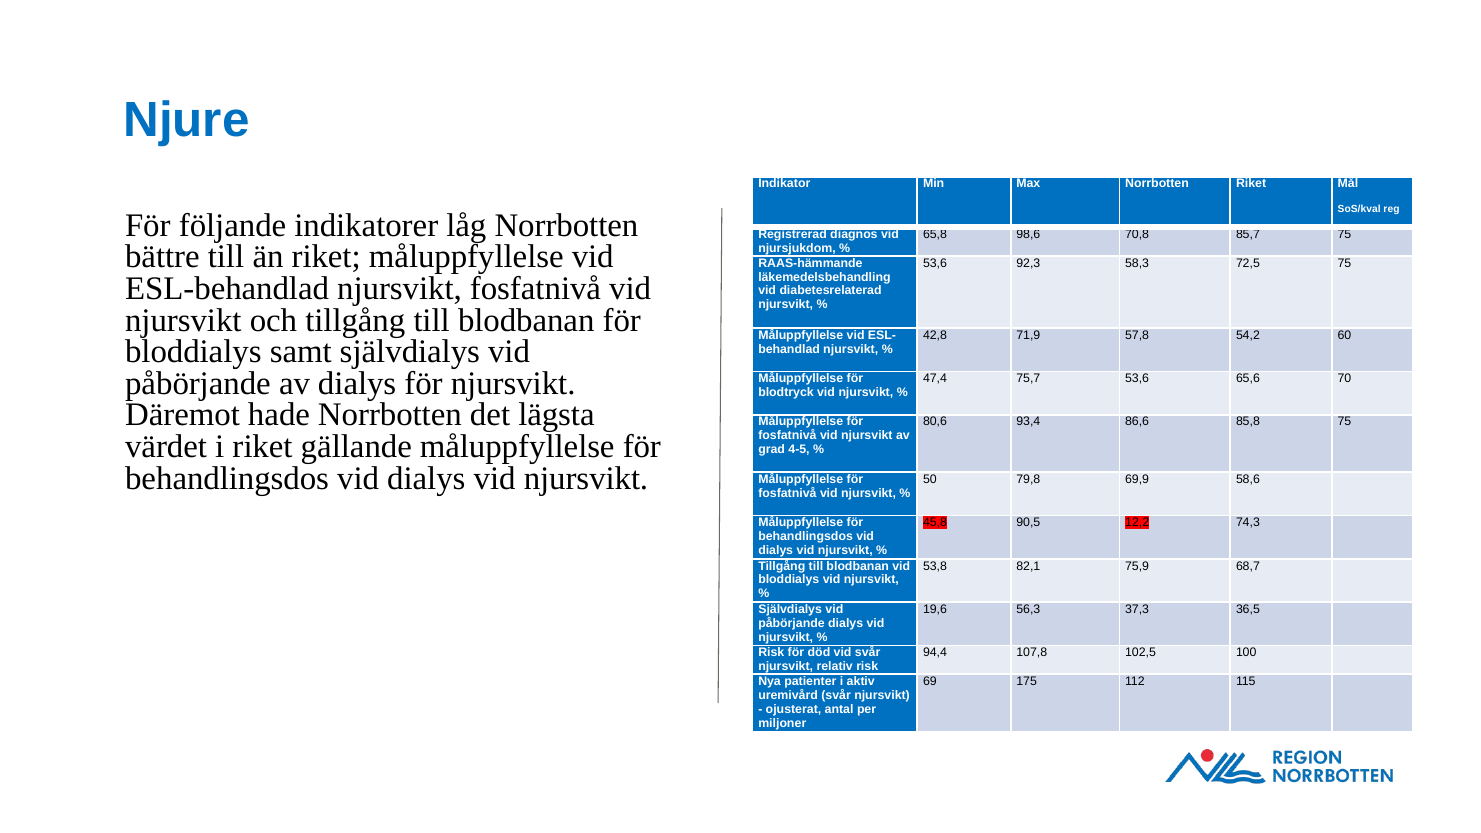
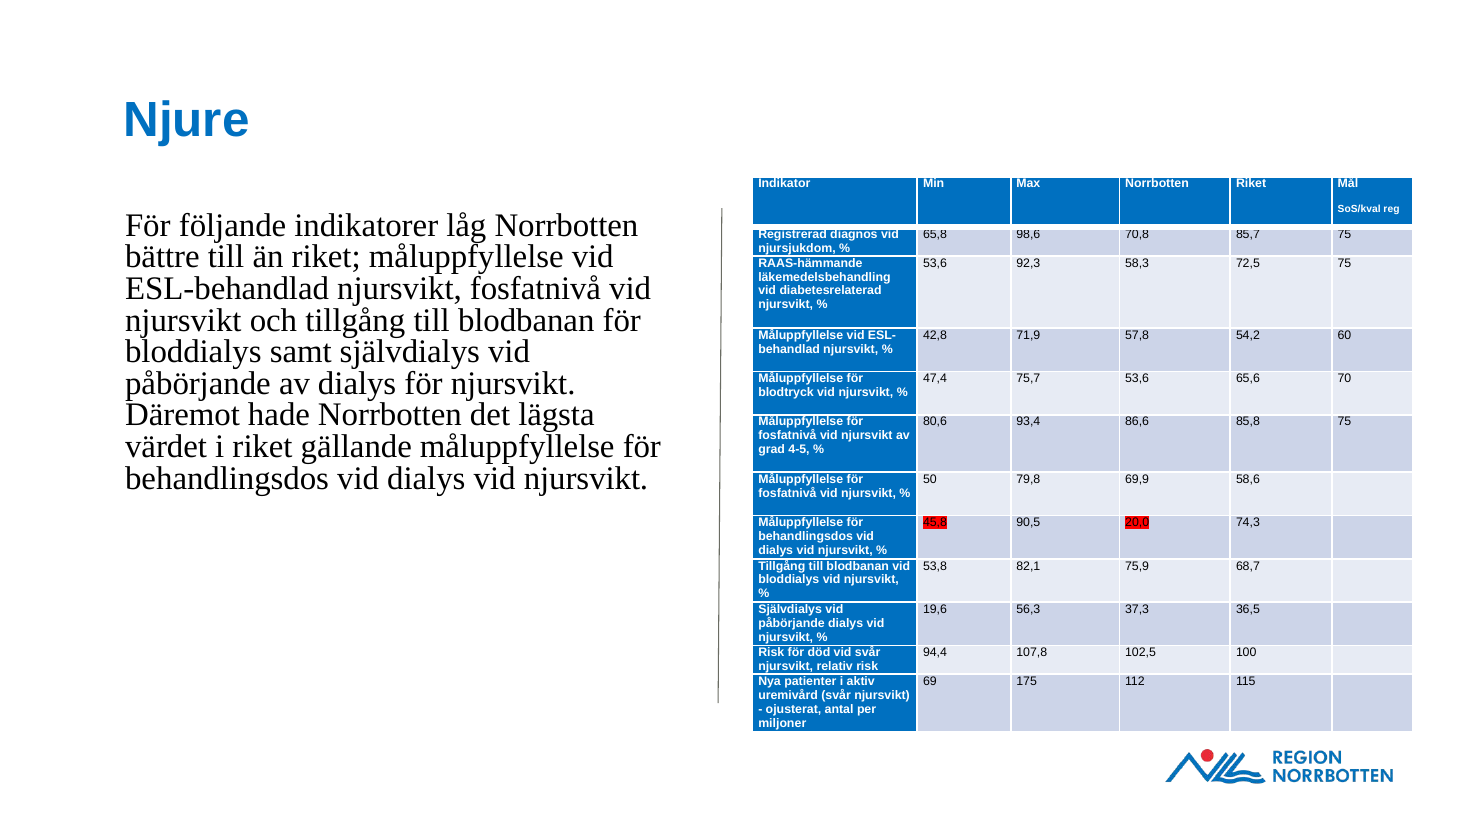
12,2: 12,2 -> 20,0 (1137, 523)
